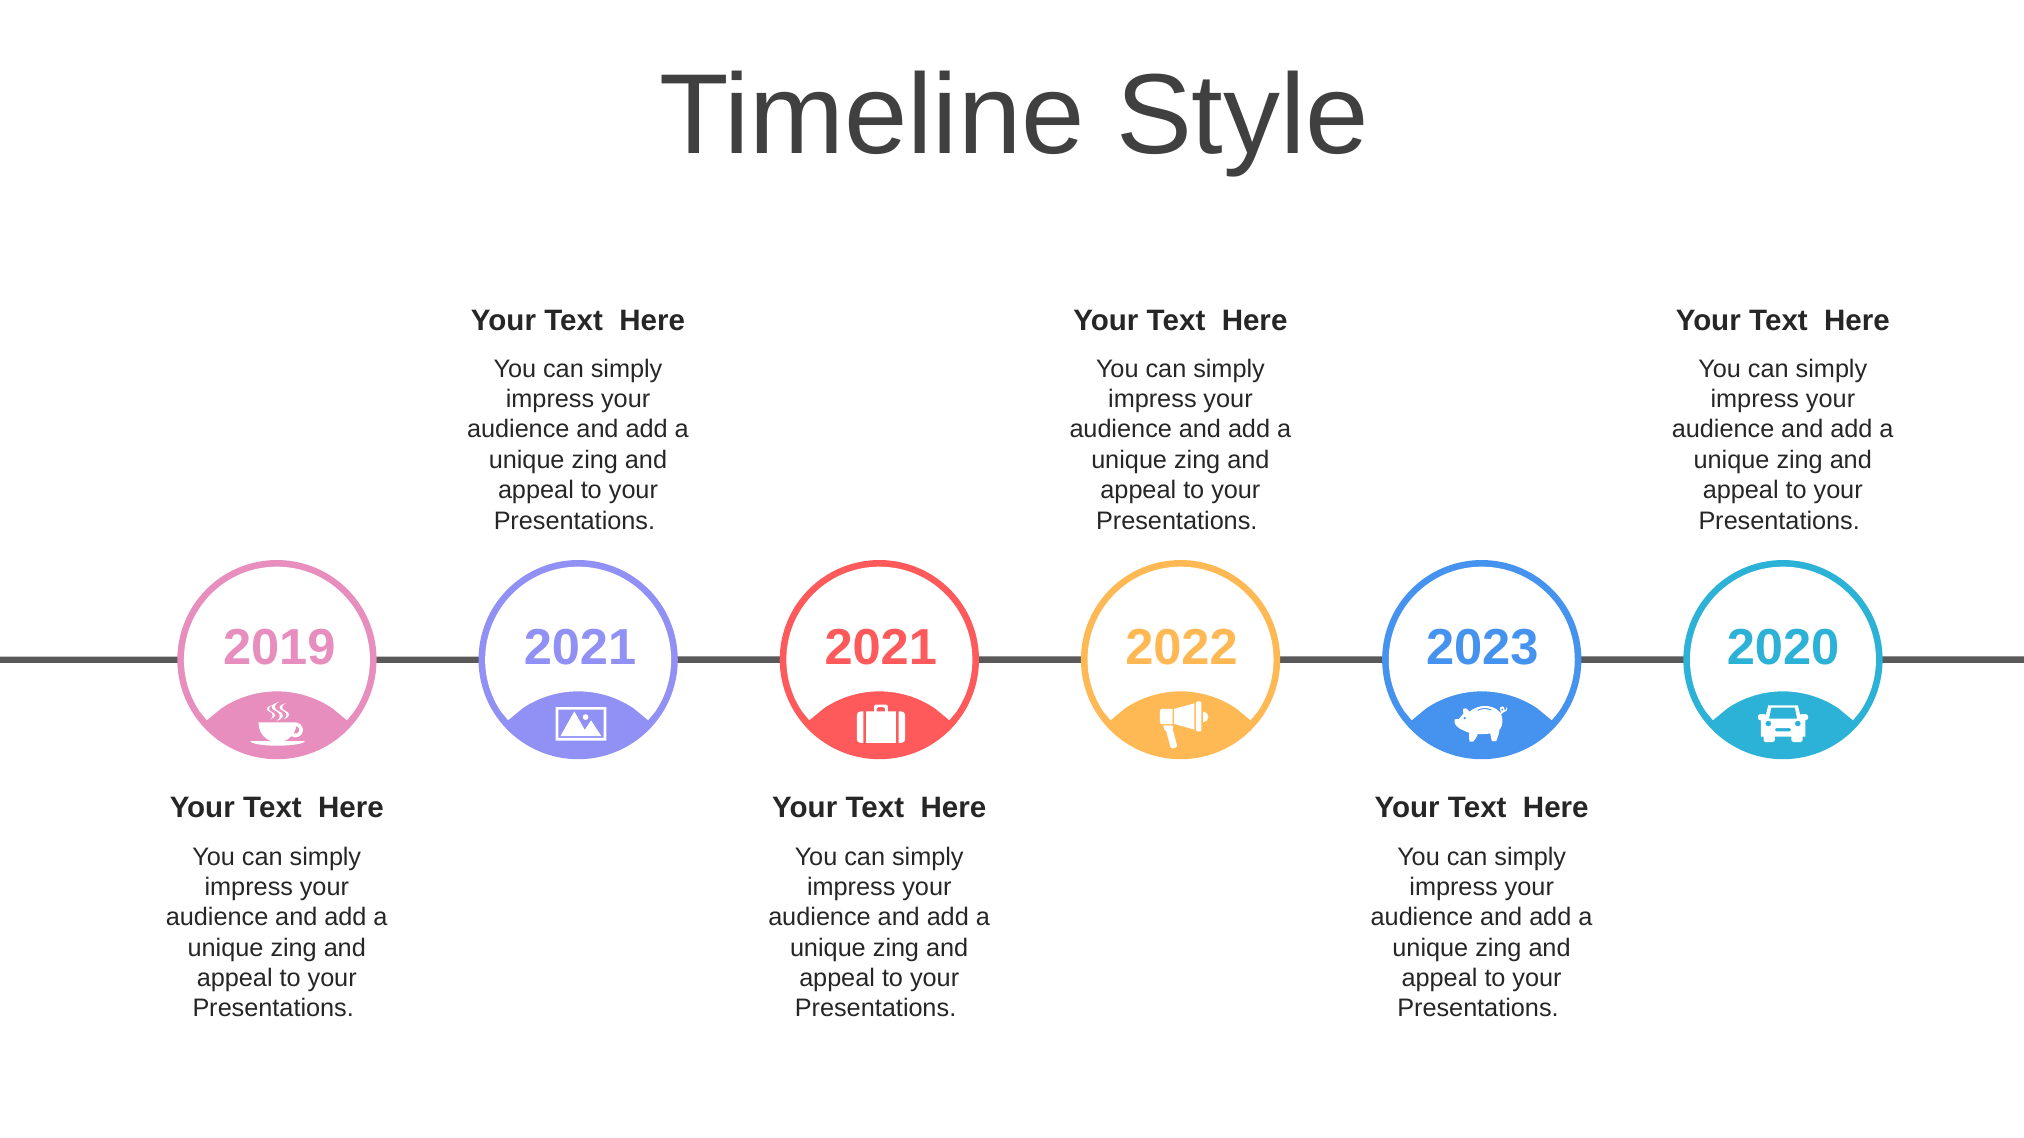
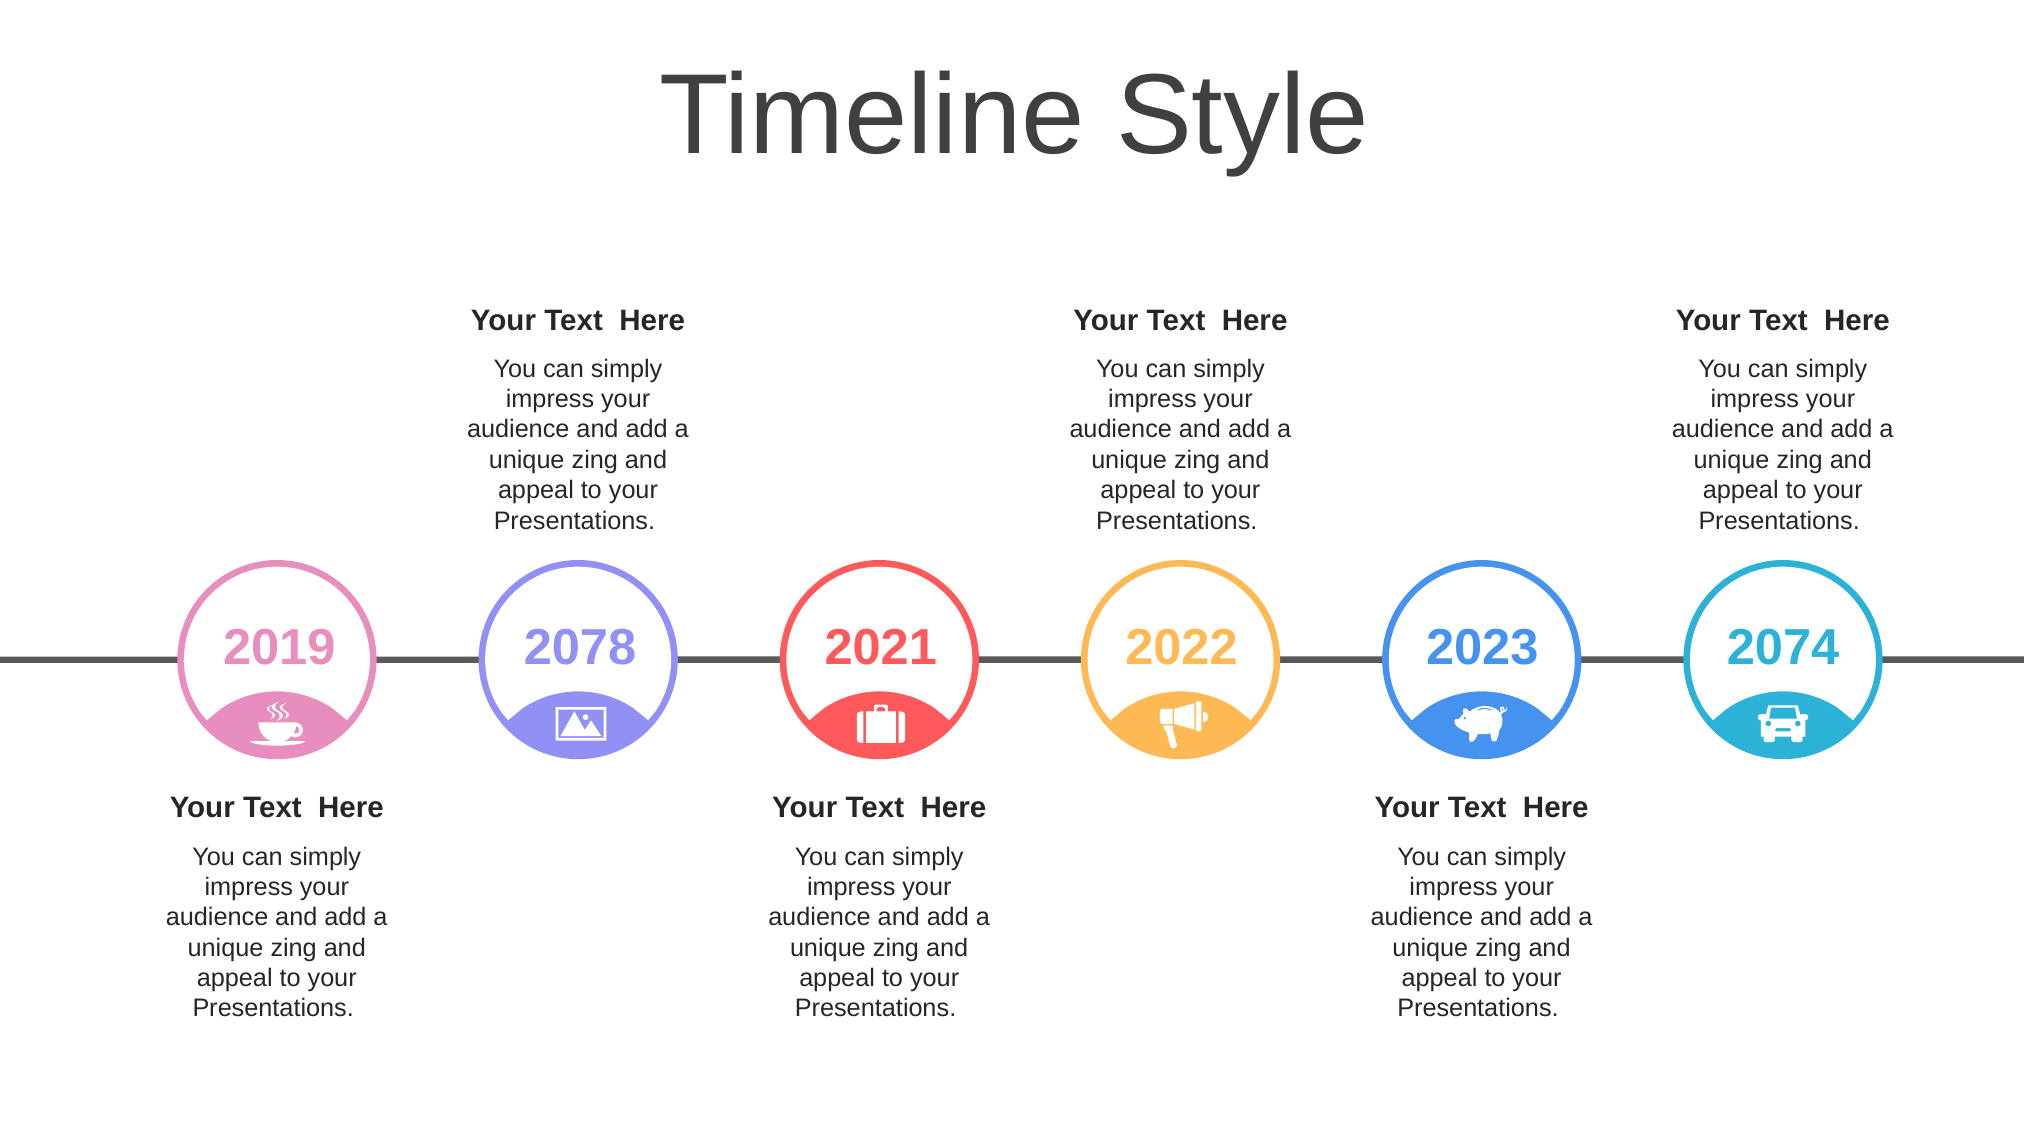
2021: 2021 -> 2078 (580, 648)
2020: 2020 -> 2074 (1783, 648)
